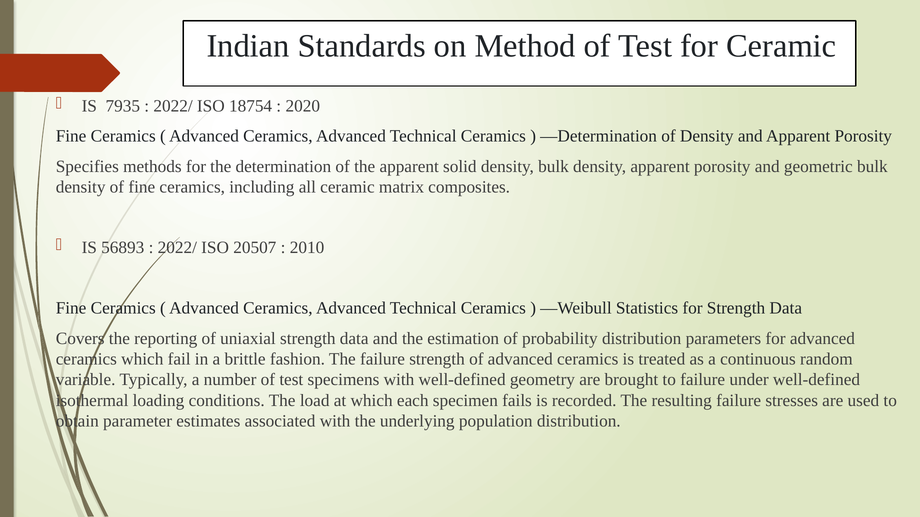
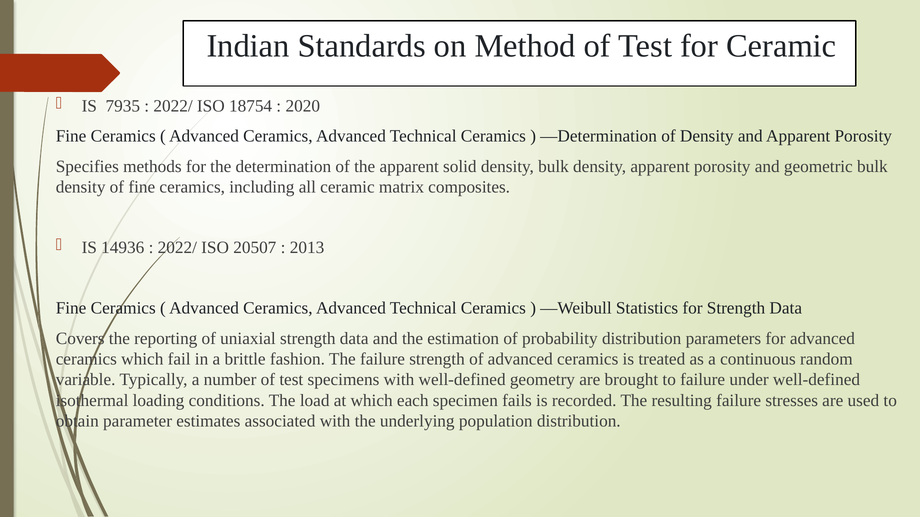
56893: 56893 -> 14936 (123, 248)
2010: 2010 -> 2013 (307, 248)
